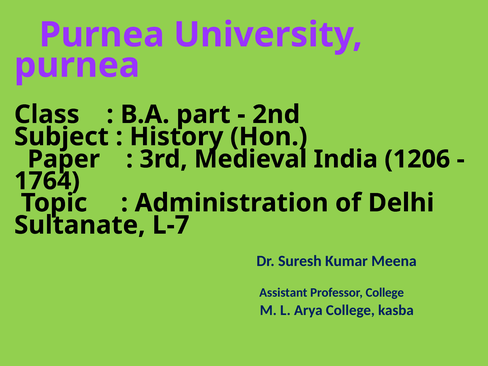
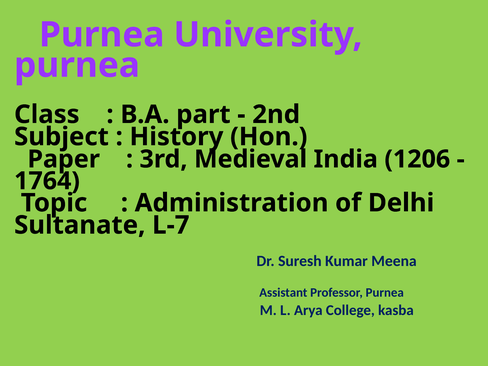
Professor College: College -> Purnea (385, 292)
